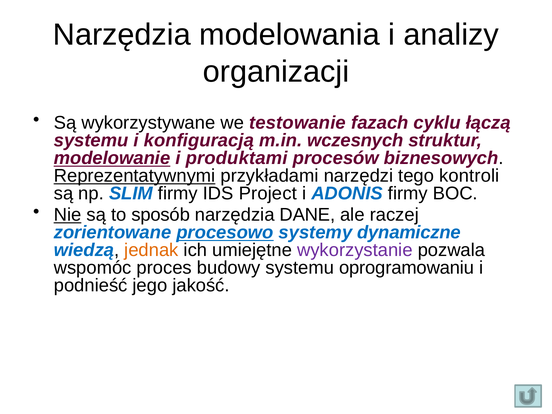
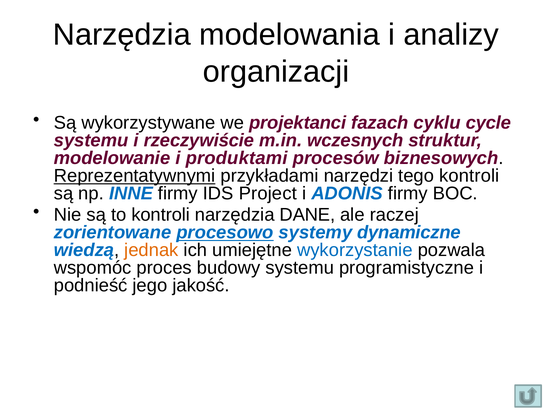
testowanie: testowanie -> projektanci (298, 123)
łączą: łączą -> cycle (488, 123)
konfiguracją: konfiguracją -> rzeczywiście (199, 140)
modelowanie underline: present -> none (112, 158)
SLIM: SLIM -> INNE (131, 193)
Nie underline: present -> none (68, 215)
to sposób: sposób -> kontroli (161, 215)
wykorzystanie colour: purple -> blue (355, 250)
oprogramowaniu: oprogramowaniu -> programistyczne (407, 268)
